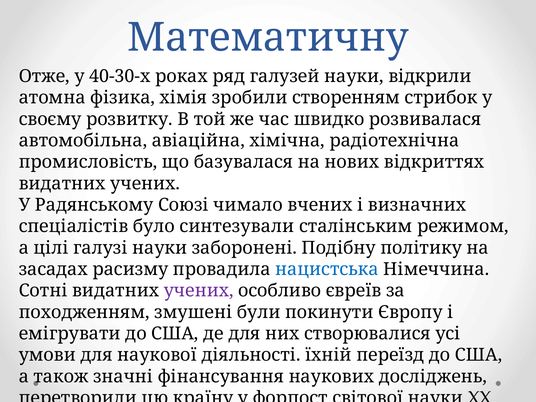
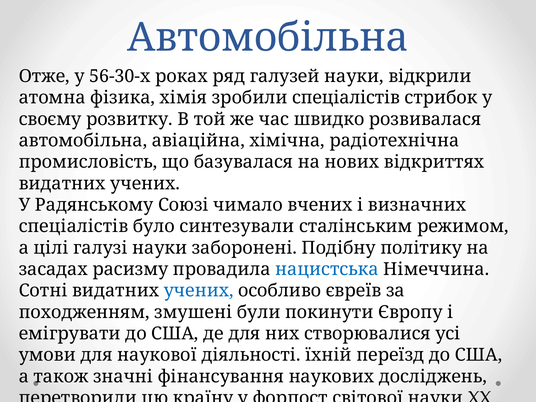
Математичну: Математичну -> Автомобільна (268, 38)
40-30-х: 40-30-х -> 56-30-х (120, 76)
зробили створенням: створенням -> спеціалістів (346, 98)
учених colour: purple -> blue (199, 291)
